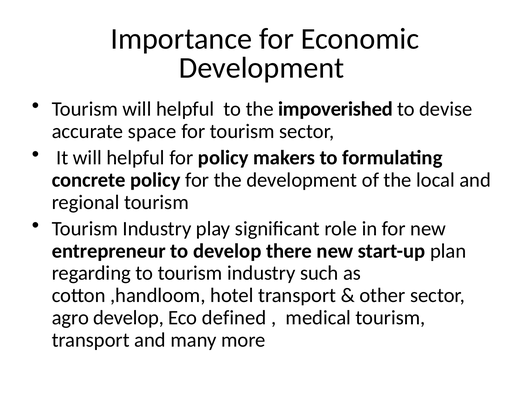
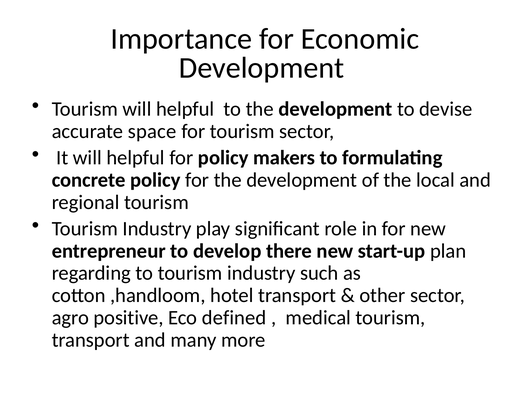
to the impoverished: impoverished -> development (335, 109)
agro develop: develop -> positive (129, 318)
